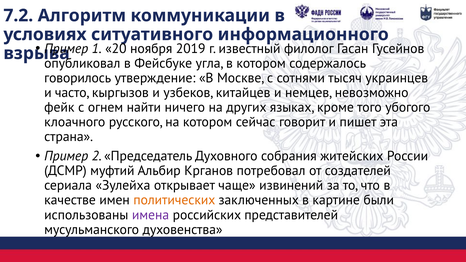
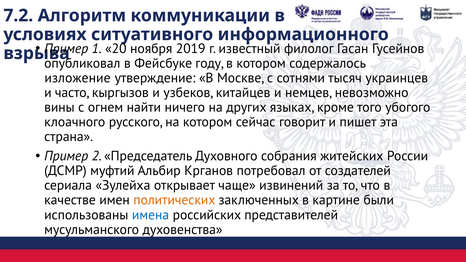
угла: угла -> году (210, 63)
говорилось: говорилось -> изложение (78, 78)
фейк: фейк -> вины (59, 107)
имена colour: purple -> blue (151, 215)
